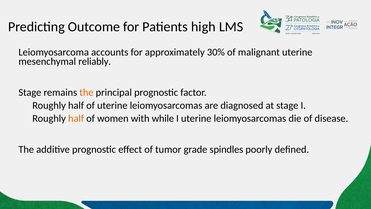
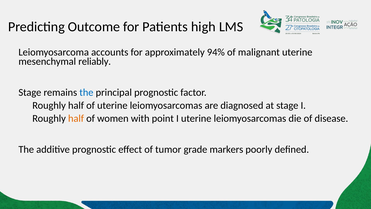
30%: 30% -> 94% (216, 52)
the colour: orange -> blue (86, 92)
while: while -> point (163, 118)
spindles: spindles -> markers (226, 149)
